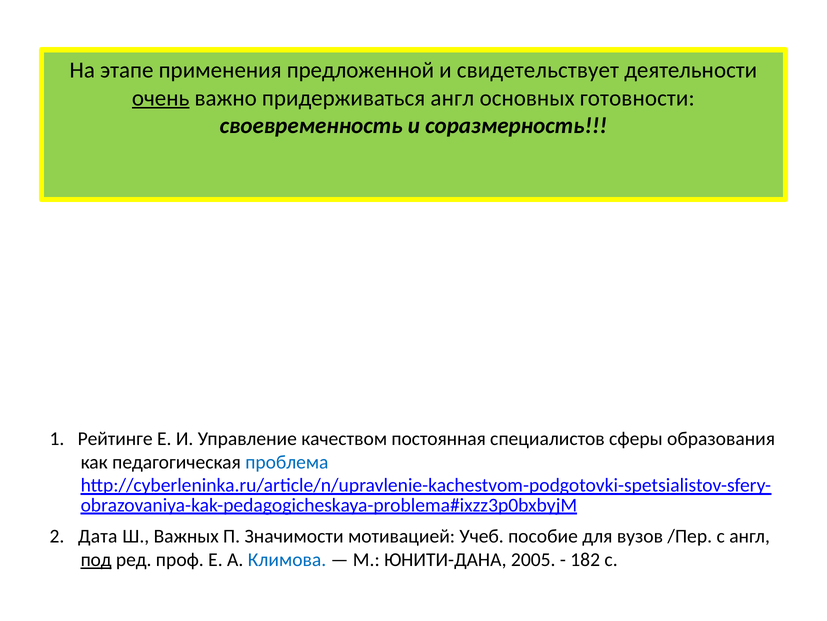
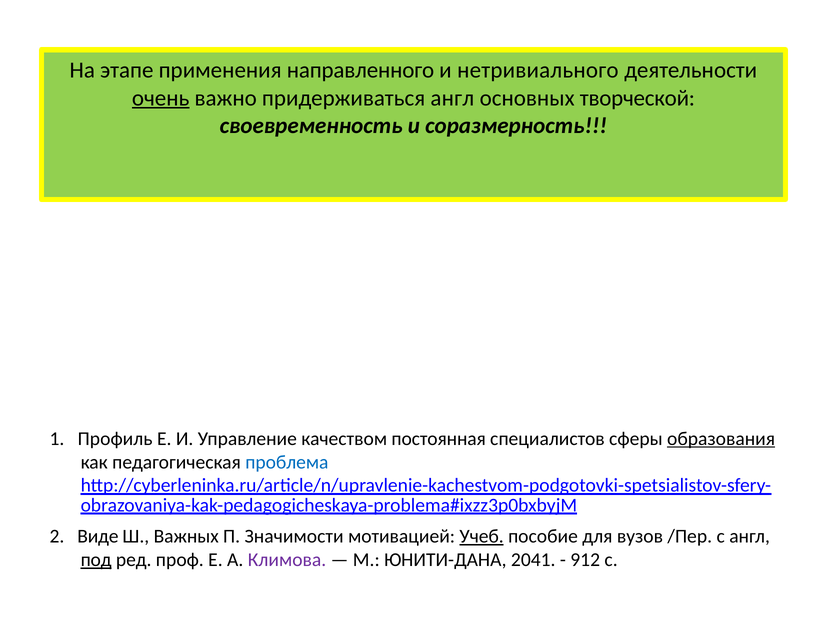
предложенной: предложенной -> направленного (360, 70)
свидетельствует: свидетельствует -> нетривиального (538, 70)
готовности: готовности -> творческой (637, 98)
Рейтинге: Рейтинге -> Профиль (115, 438)
образования underline: none -> present (721, 438)
Дата: Дата -> Виде (98, 536)
Учеб underline: none -> present (482, 536)
Климова colour: blue -> purple (287, 559)
2005: 2005 -> 2041 (533, 559)
182: 182 -> 912 (585, 559)
